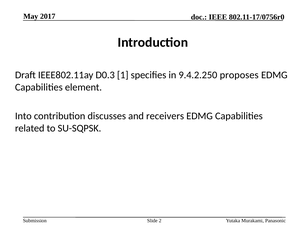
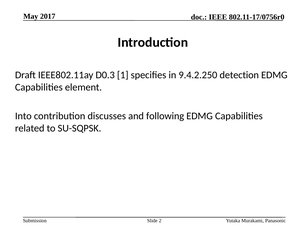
proposes: proposes -> detection (239, 75)
receivers: receivers -> following (165, 116)
